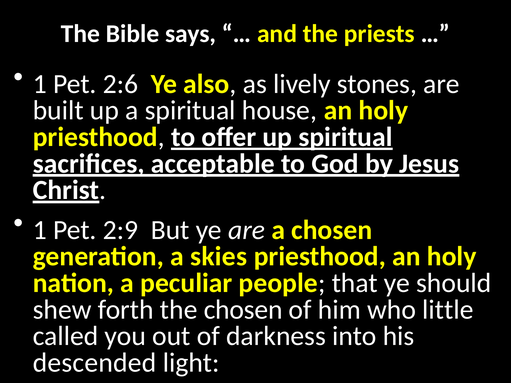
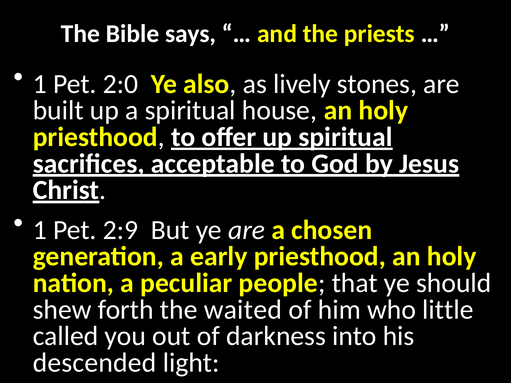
2:6: 2:6 -> 2:0 (121, 84)
skies: skies -> early (219, 257)
the chosen: chosen -> waited (243, 310)
